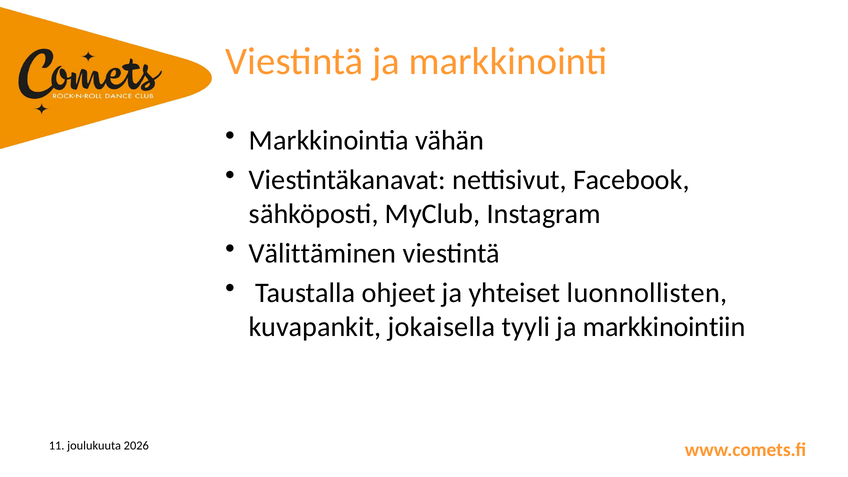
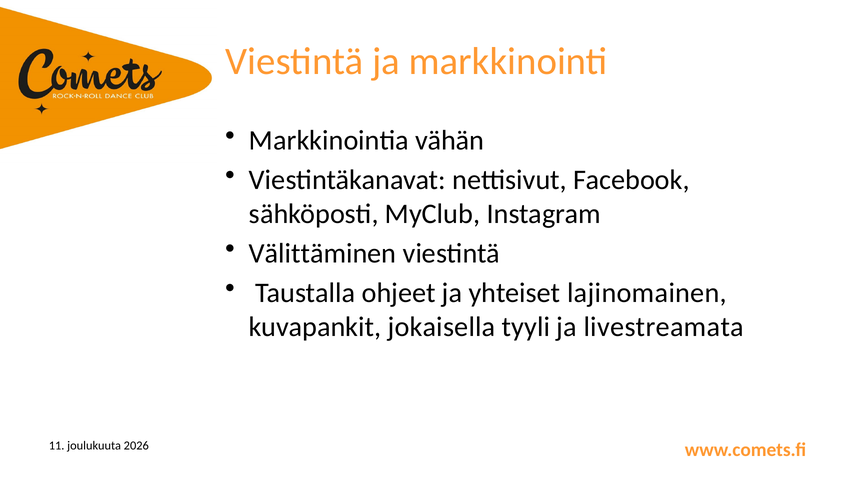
luonnollisten: luonnollisten -> lajinomainen (647, 293)
markkinointiin: markkinointiin -> livestreamata (664, 327)
